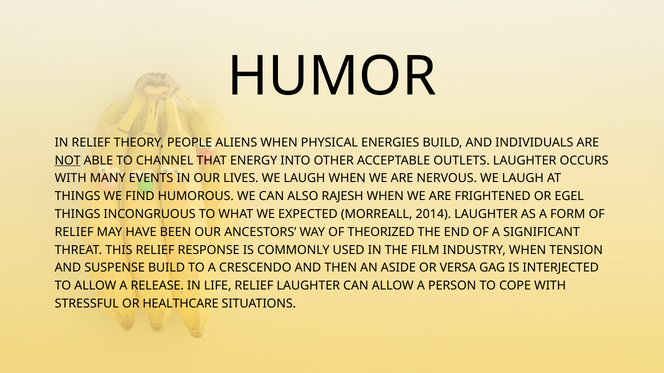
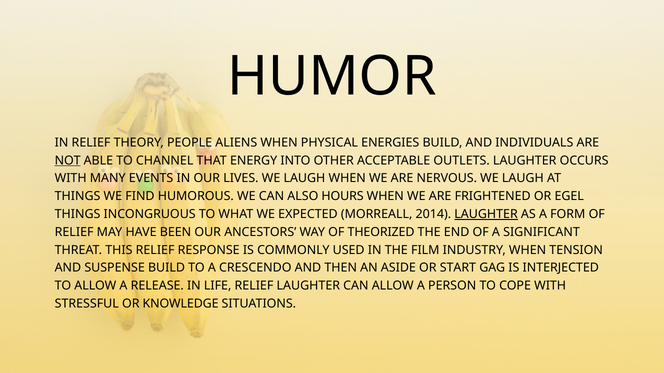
RAJESH: RAJESH -> HOURS (343, 196)
LAUGHTER underline: none -> present (486, 214)
VERSA: VERSA -> START (458, 268)
HEALTHCARE: HEALTHCARE -> KNOWLEDGE (181, 304)
